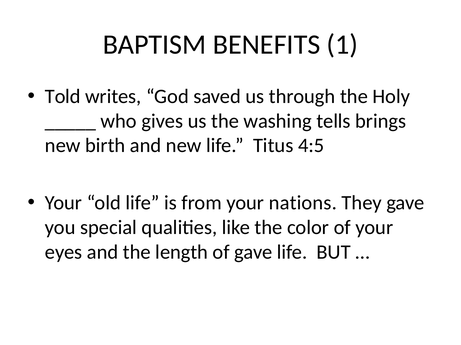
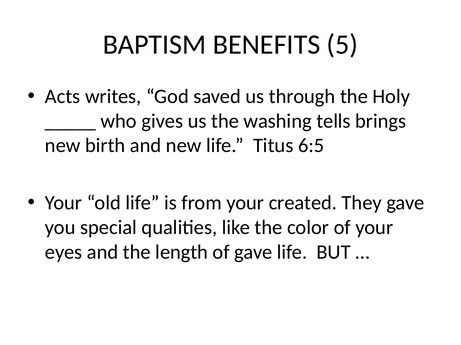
1: 1 -> 5 (342, 45)
Told: Told -> Acts (63, 97)
4:5: 4:5 -> 6:5 (311, 146)
nations: nations -> created (303, 203)
